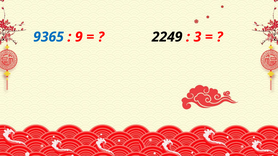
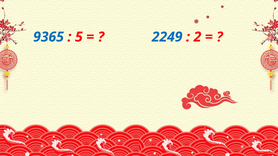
9: 9 -> 5 (79, 37)
2249 colour: black -> blue (167, 37)
3: 3 -> 2 (197, 37)
